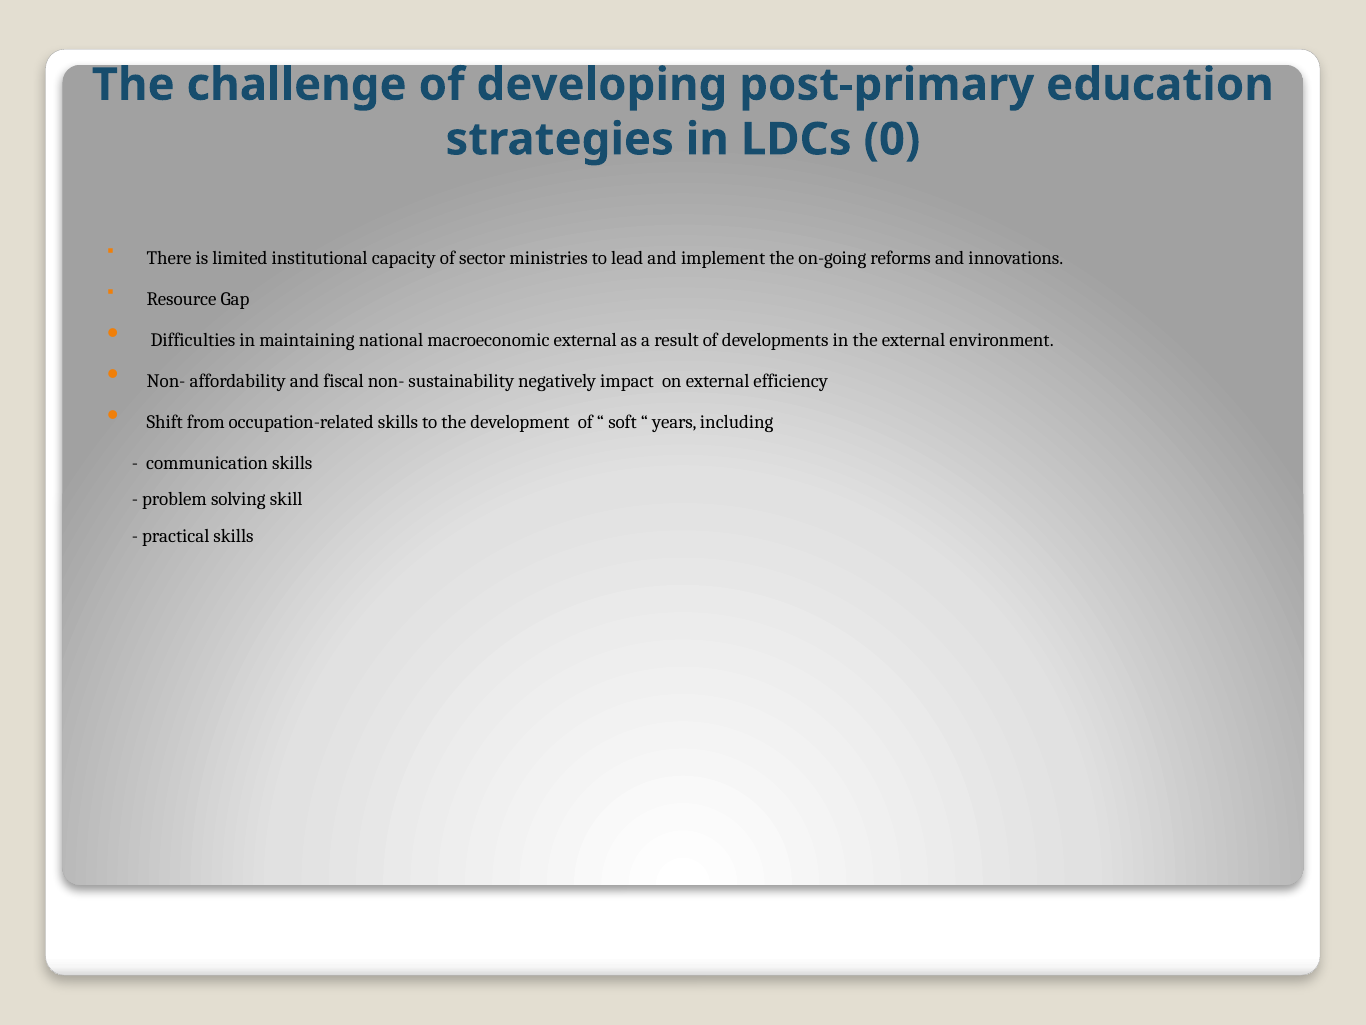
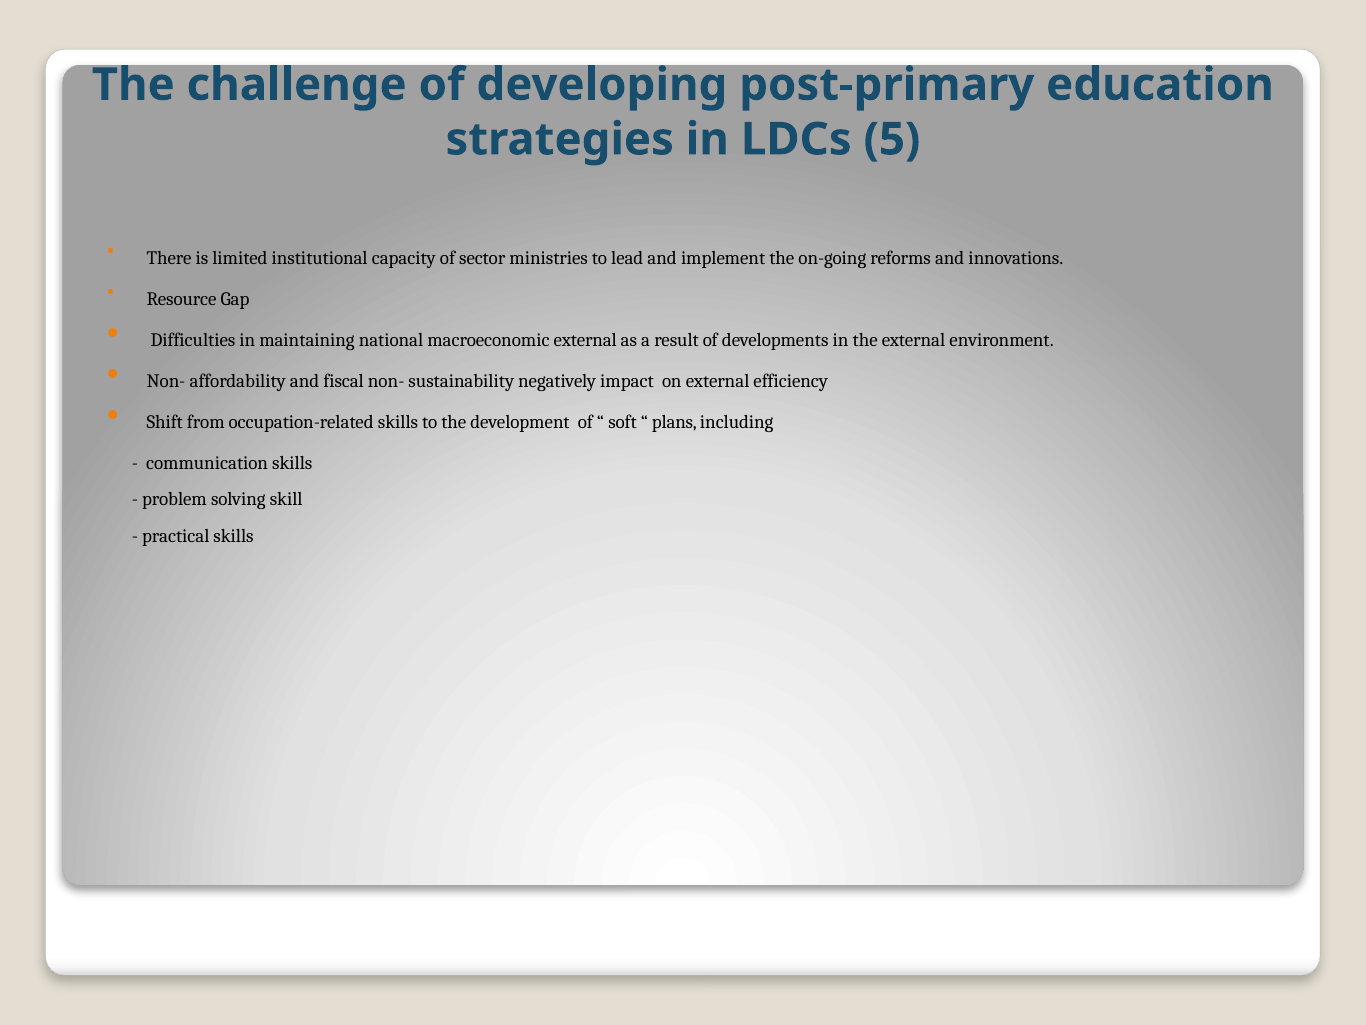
0: 0 -> 5 (892, 139)
years: years -> plans (674, 422)
